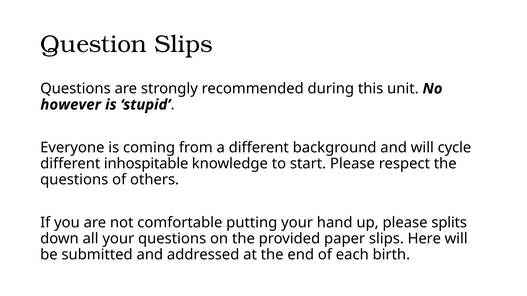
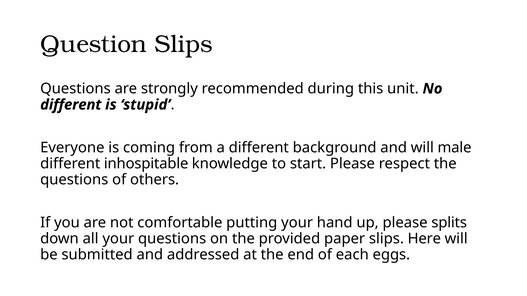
however: however -> different (71, 105)
cycle: cycle -> male (454, 148)
birth: birth -> eggs (391, 255)
